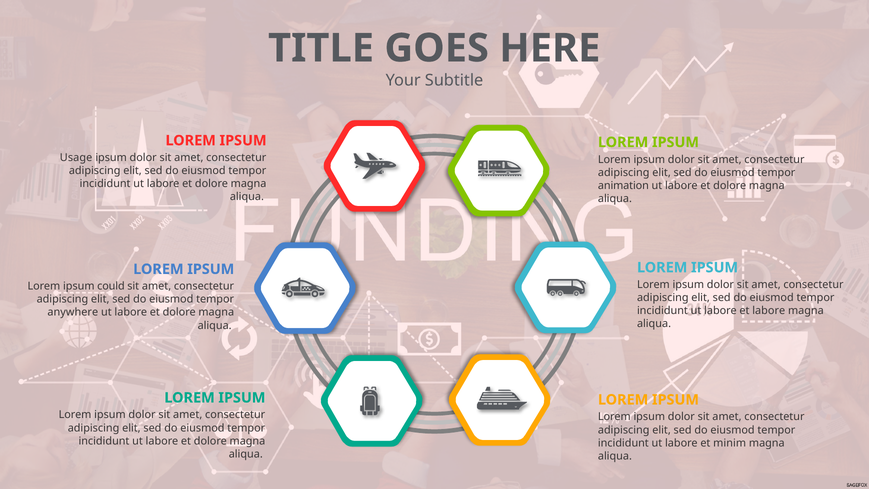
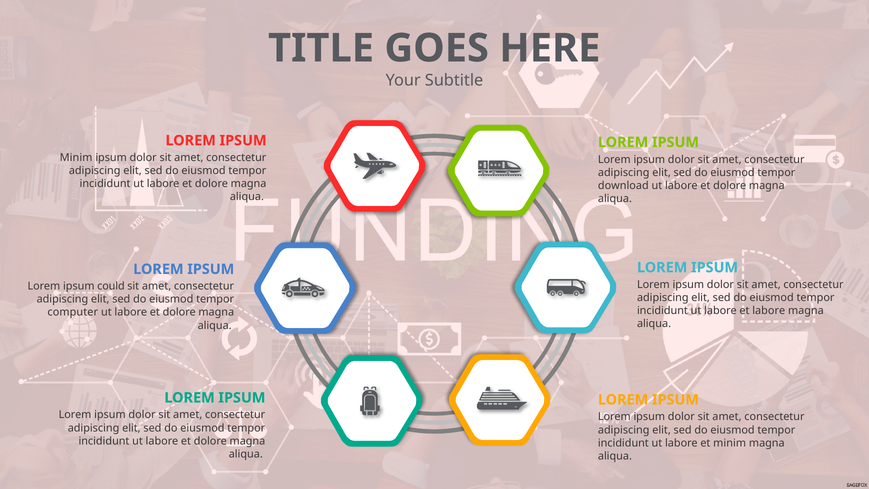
Usage: Usage -> Minim (76, 158)
animation: animation -> download (623, 185)
anywhere: anywhere -> computer (73, 312)
